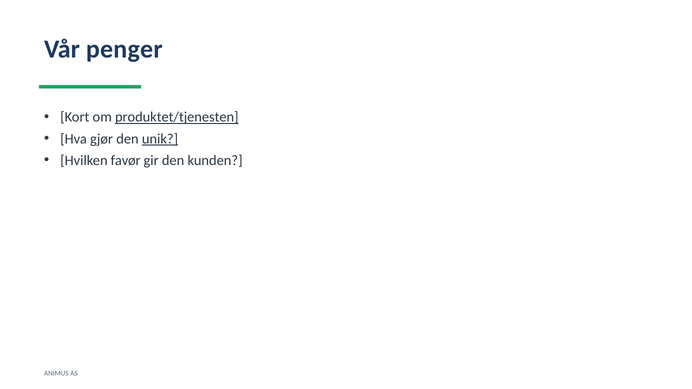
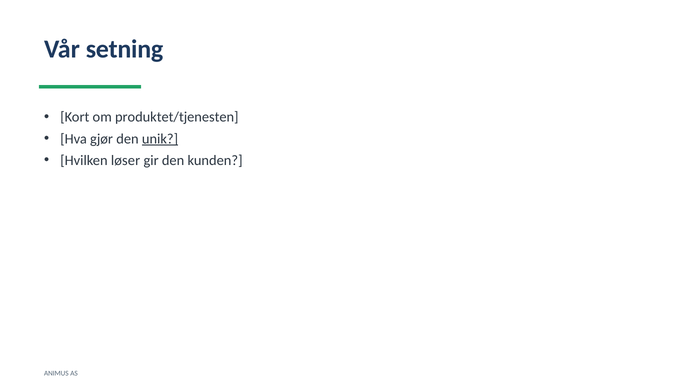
penger: penger -> setning (124, 49)
produktet/tjenesten underline: present -> none (177, 117)
favør: favør -> løser (126, 160)
